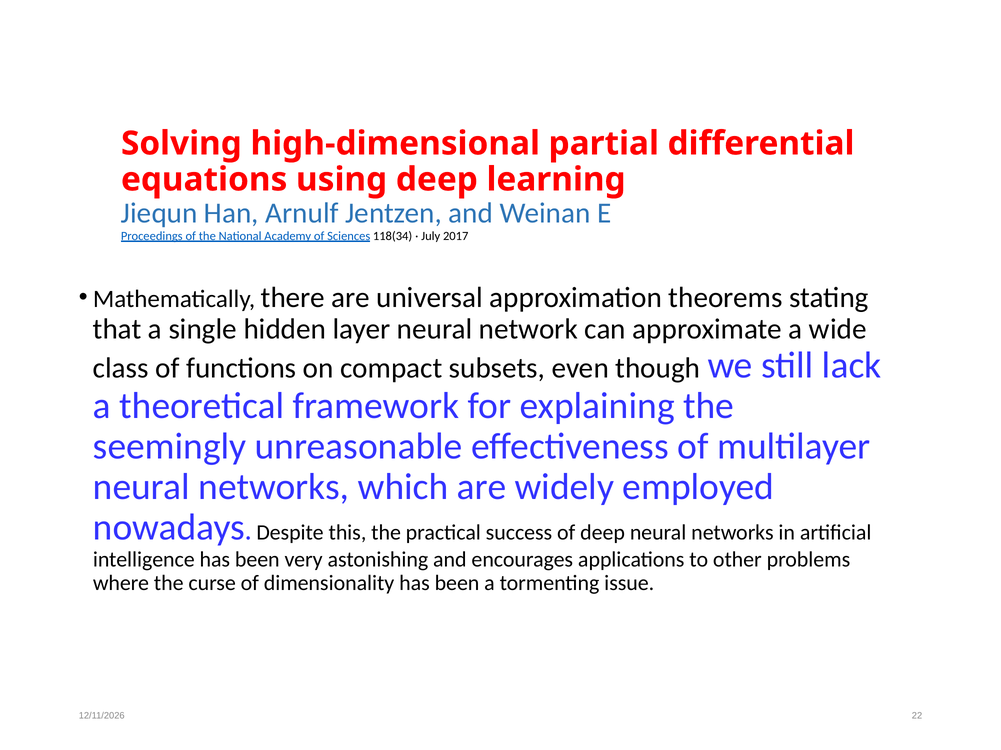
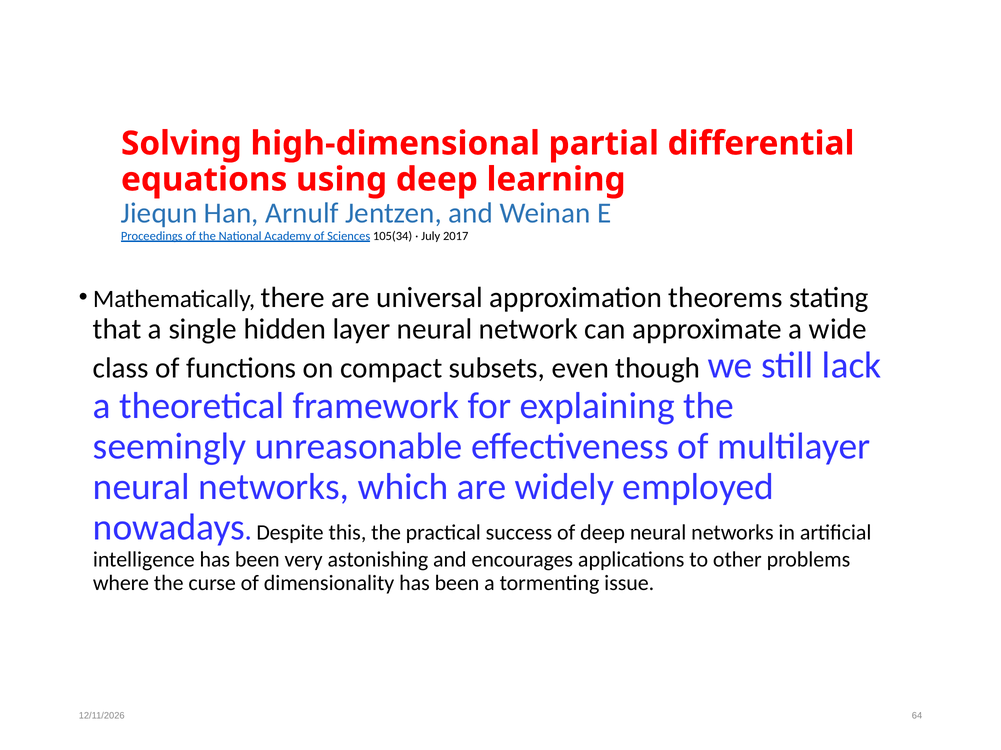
118(34: 118(34 -> 105(34 (393, 236)
22: 22 -> 64 (917, 716)
